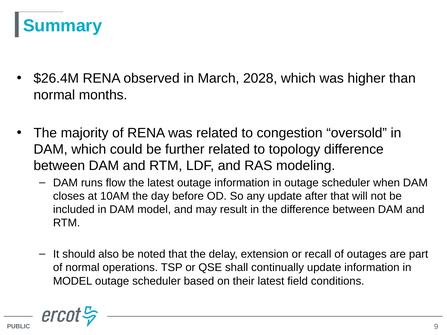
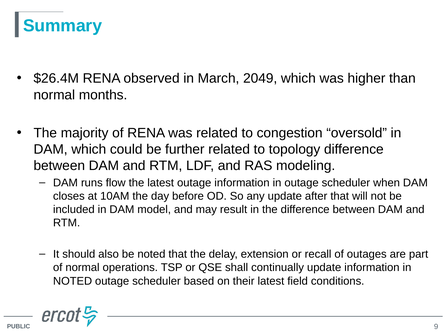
2028: 2028 -> 2049 (260, 79)
MODEL: MODEL -> NOTED (73, 281)
